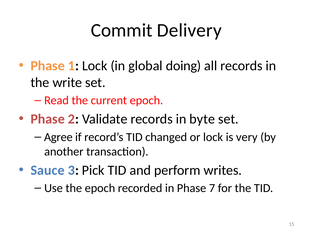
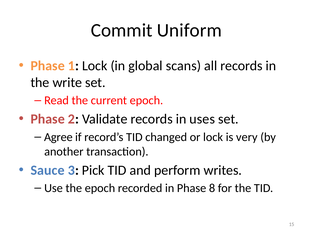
Delivery: Delivery -> Uniform (189, 30)
doing: doing -> scans (183, 66)
byte: byte -> uses (202, 119)
7: 7 -> 8 (212, 188)
